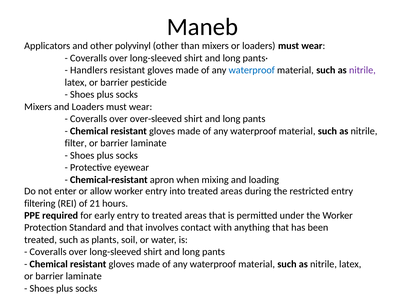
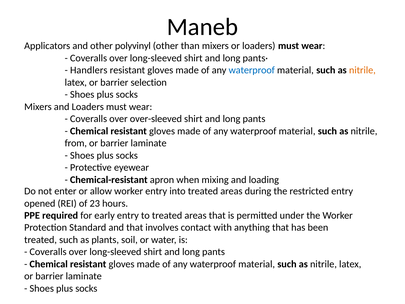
nitrile colour: purple -> orange (362, 70)
pesticide: pesticide -> selection (149, 82)
filter: filter -> from (76, 143)
filtering: filtering -> opened (40, 203)
21: 21 -> 23 (95, 203)
